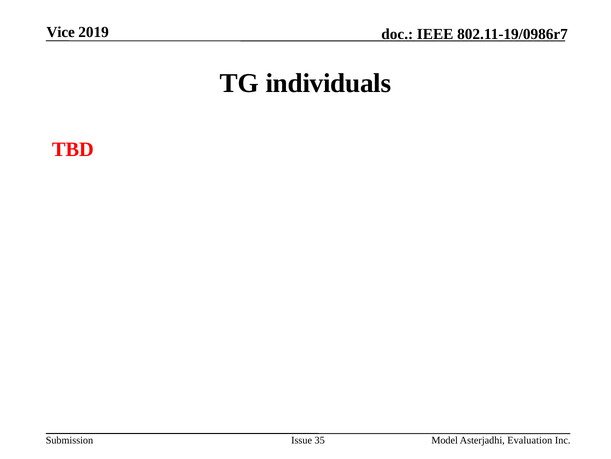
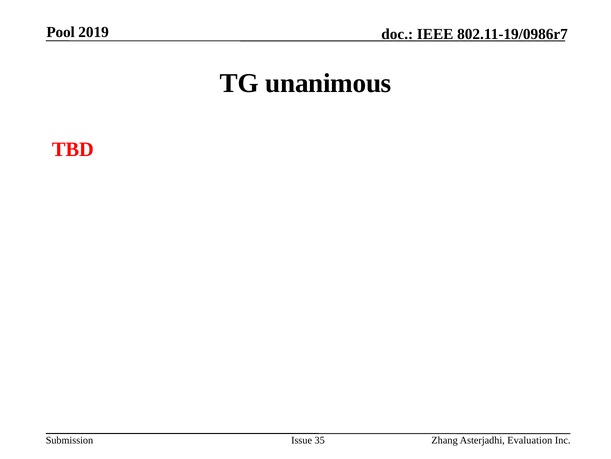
Vice: Vice -> Pool (61, 32)
individuals: individuals -> unanimous (328, 83)
Model: Model -> Zhang (445, 439)
